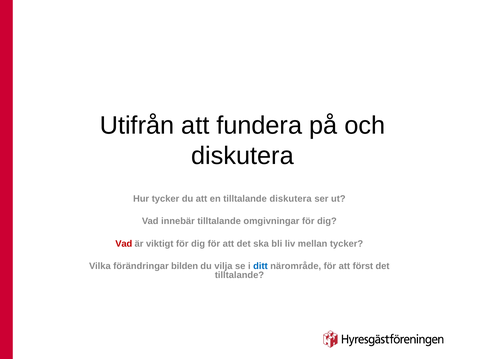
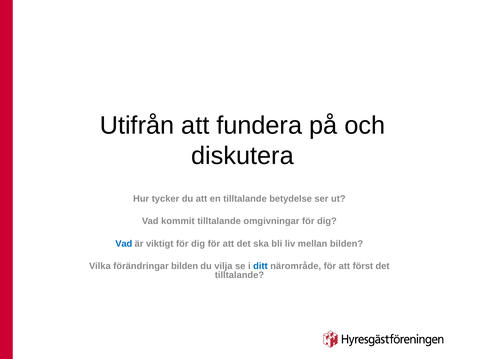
tilltalande diskutera: diskutera -> betydelse (291, 199)
innebär: innebär -> kommit (178, 221)
Vad colour: red -> blue (124, 244)
mellan tycker: tycker -> bilden (347, 244)
